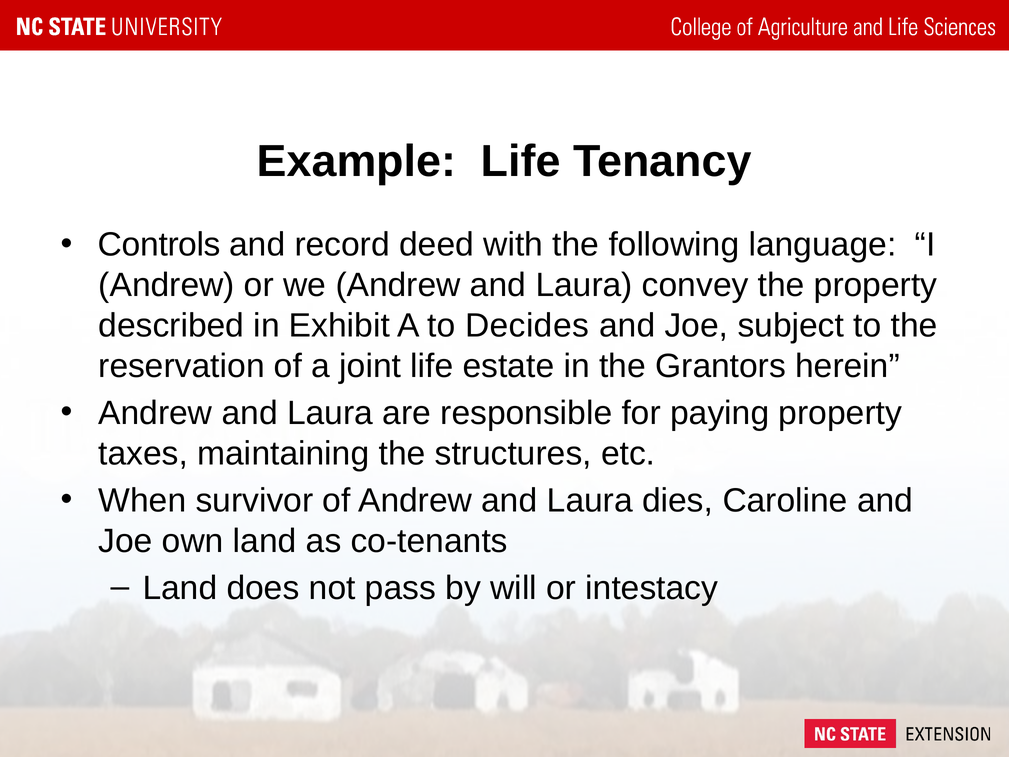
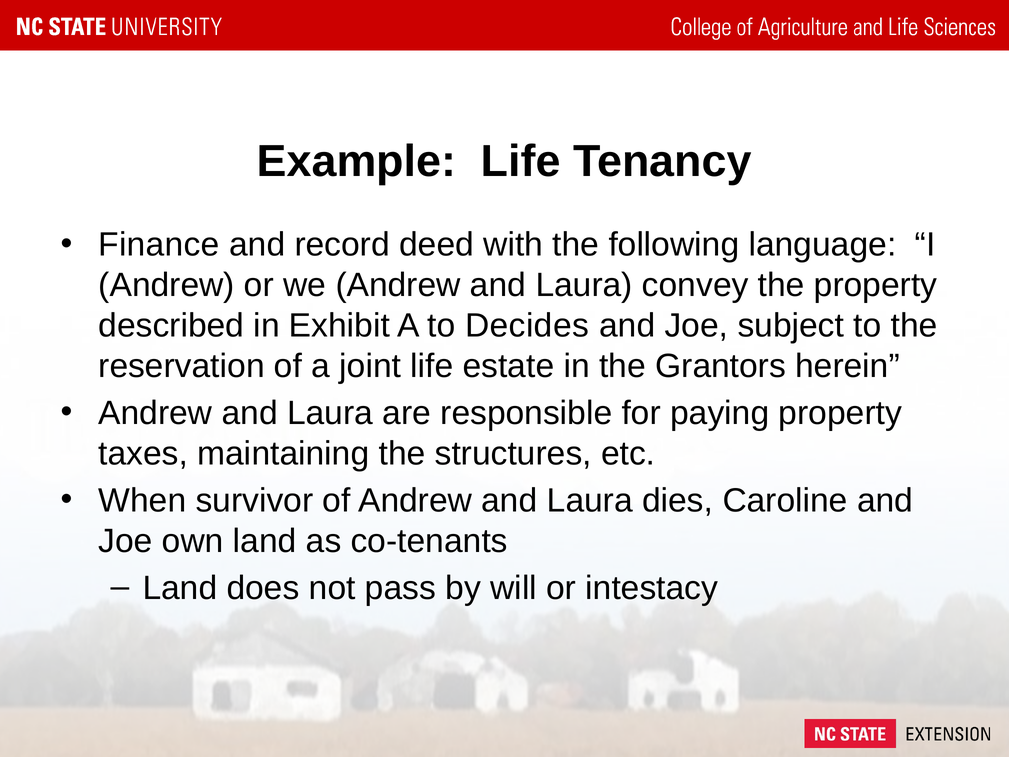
Controls: Controls -> Finance (159, 245)
